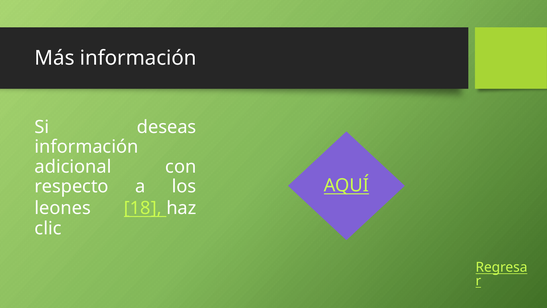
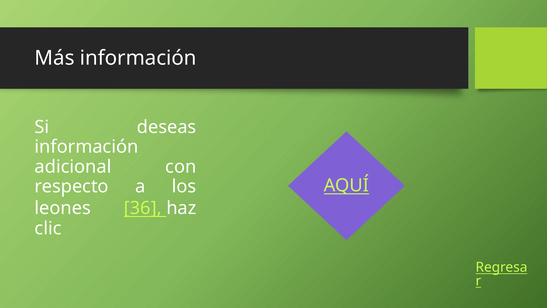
18: 18 -> 36 (143, 208)
